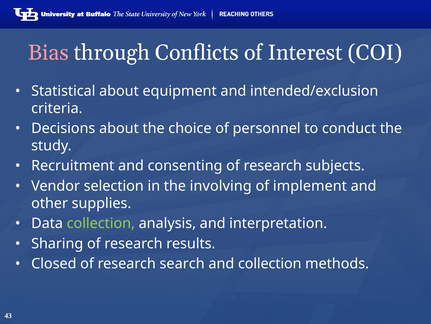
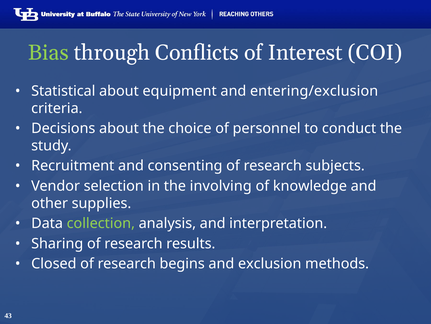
Bias colour: pink -> light green (48, 52)
intended/exclusion: intended/exclusion -> entering/exclusion (314, 91)
implement: implement -> knowledge (310, 186)
search: search -> begins (182, 263)
and collection: collection -> exclusion (270, 263)
